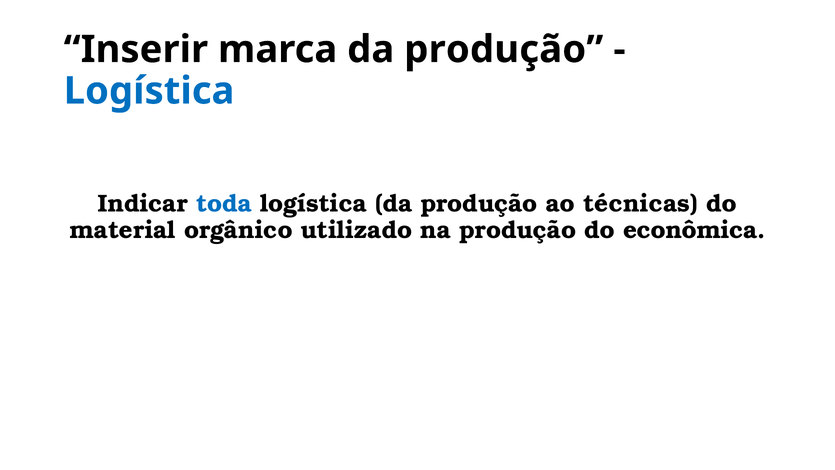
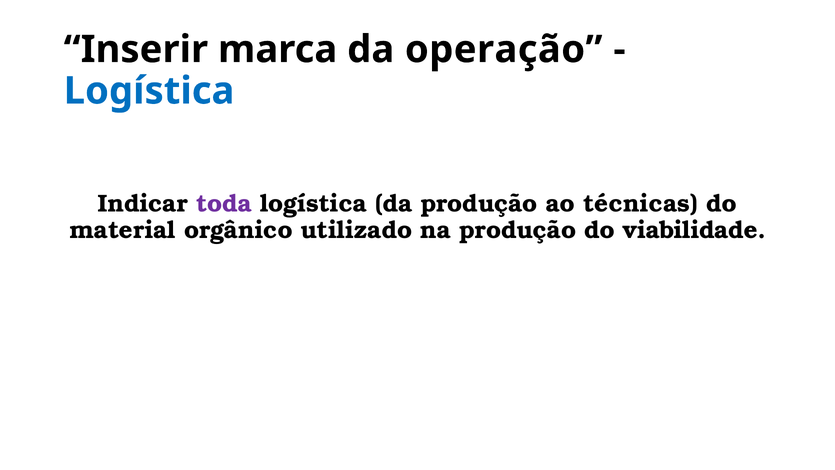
marca da produção: produção -> operação (504, 49)
toda colour: blue -> purple (224, 204)
econômica: econômica -> viabilidade (694, 230)
